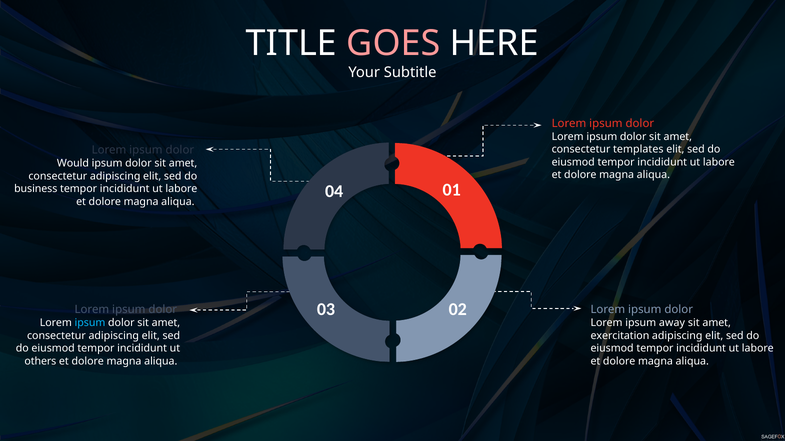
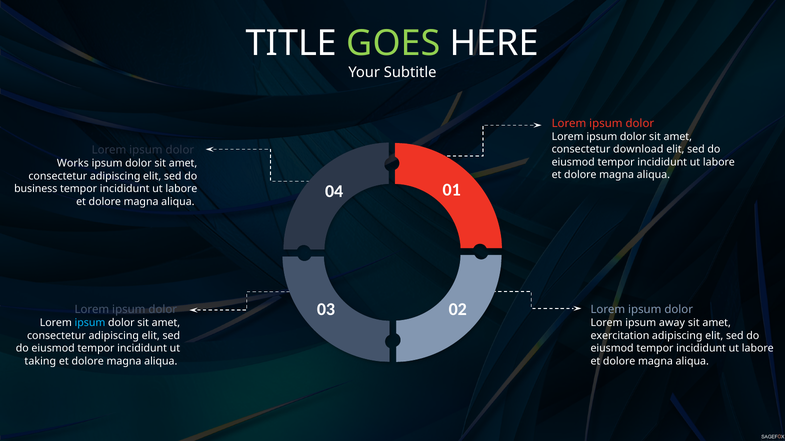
GOES colour: pink -> light green (393, 44)
templates: templates -> download (638, 149)
Would: Would -> Works (73, 164)
others: others -> taking (40, 362)
